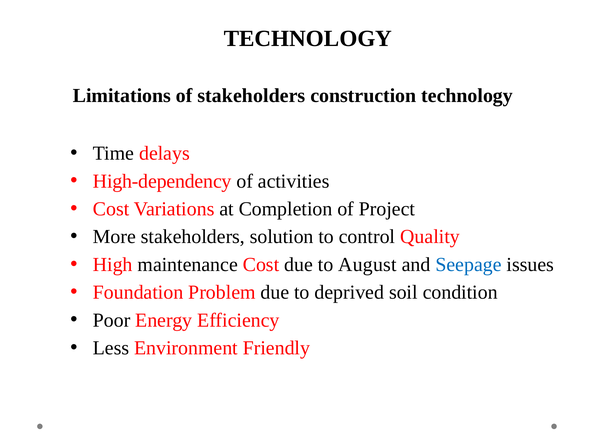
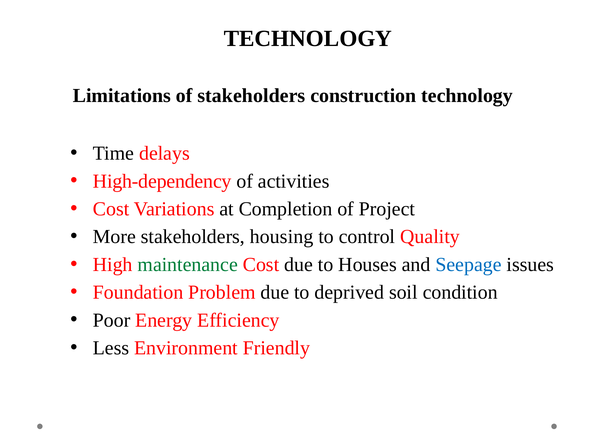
solution: solution -> housing (282, 237)
maintenance colour: black -> green (188, 265)
August: August -> Houses (368, 265)
